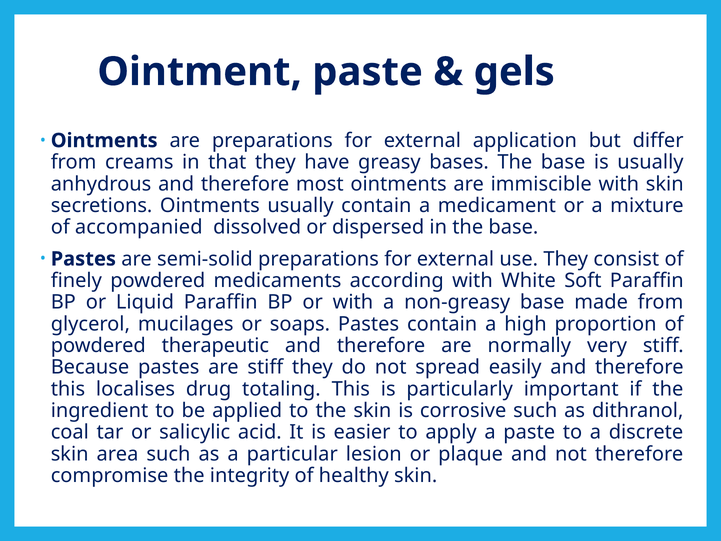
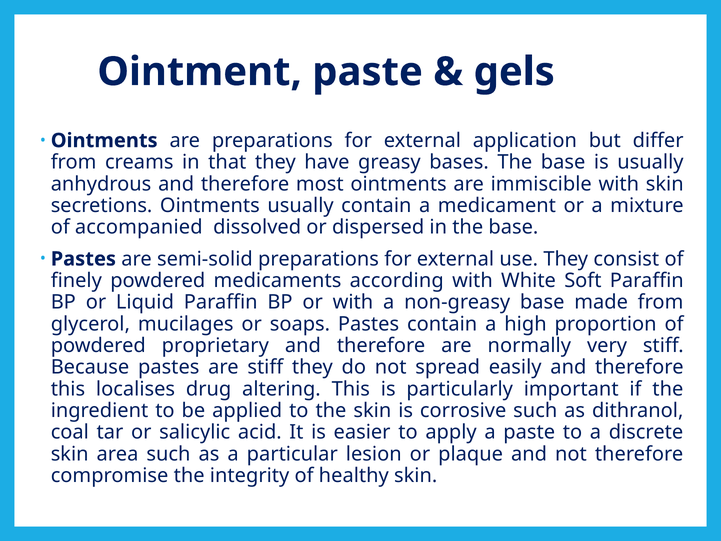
therapeutic: therapeutic -> proprietary (215, 345)
totaling: totaling -> altering (281, 389)
